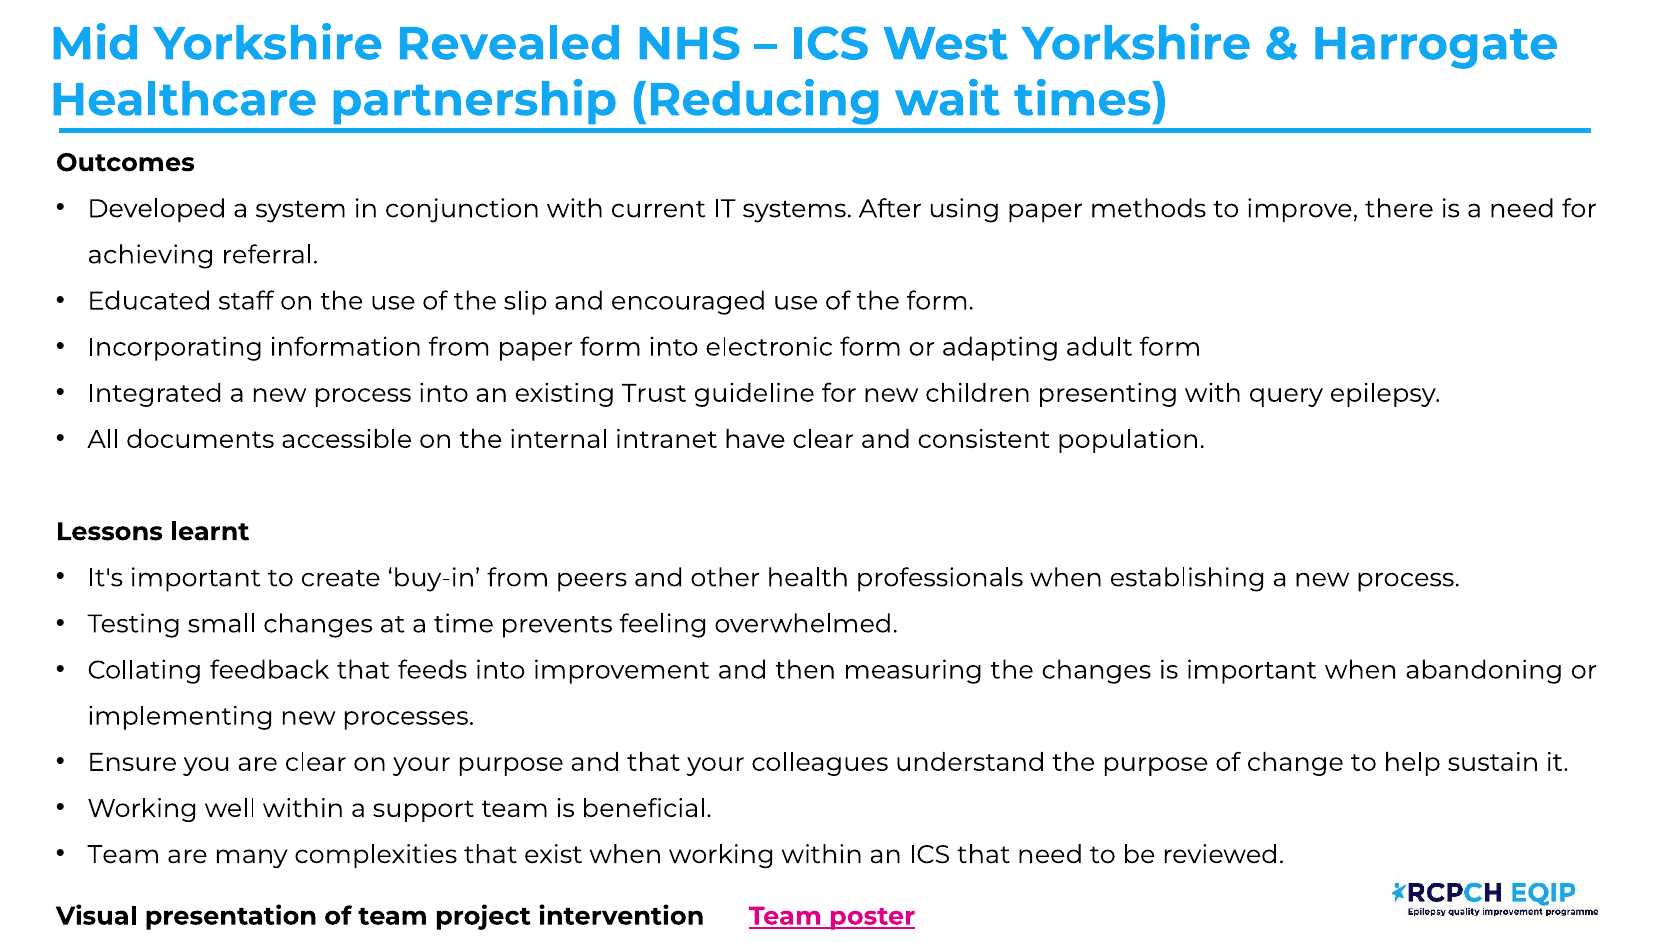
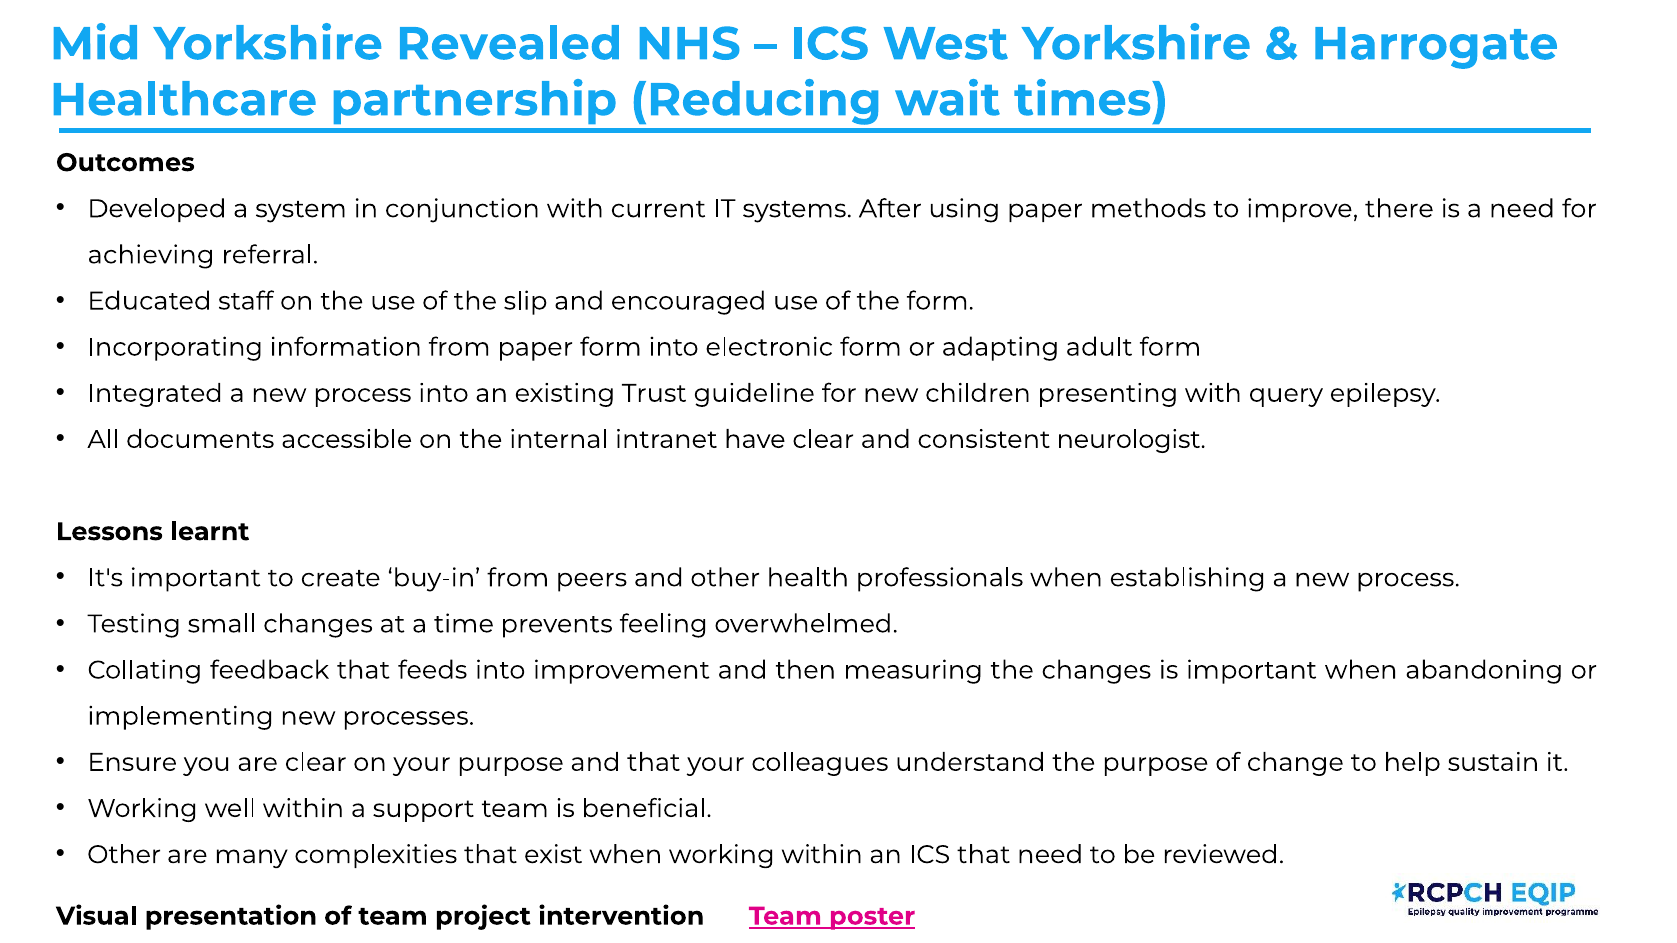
population: population -> neurologist (1131, 440)
Team: Team -> Other (124, 855)
